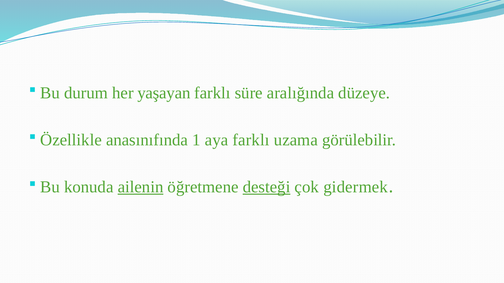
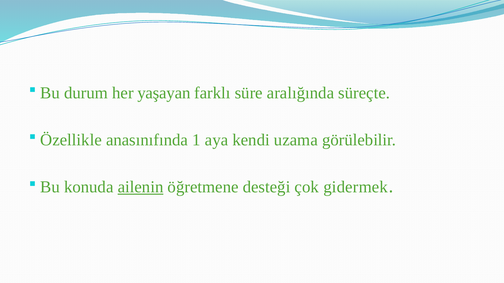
düzeye: düzeye -> süreçte (364, 93)
aya farklı: farklı -> kendi (251, 140)
desteği underline: present -> none (267, 187)
